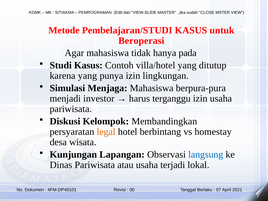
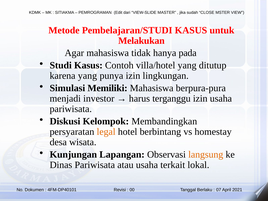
Beroperasi: Beroperasi -> Melakukan (141, 41)
Menjaga: Menjaga -> Memiliki (108, 88)
langsung colour: blue -> orange (206, 155)
terjadi: terjadi -> terkait (173, 165)
